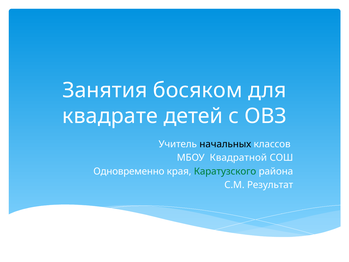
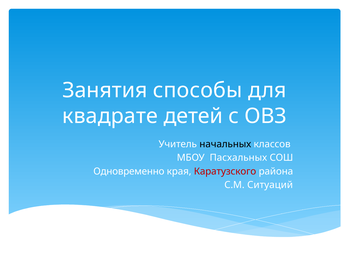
босяком: босяком -> способы (198, 90)
Квадратной: Квадратной -> Пасхальных (238, 158)
Каратузского colour: green -> red (225, 171)
Результат: Результат -> Ситуаций (270, 185)
